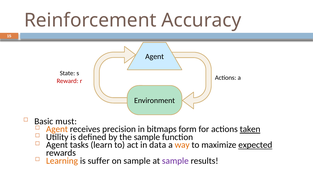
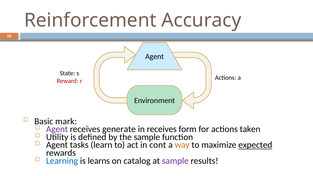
must: must -> mark (66, 121)
Agent colour: orange -> purple (57, 129)
precision: precision -> generate (119, 129)
in bitmaps: bitmaps -> receives (162, 129)
taken underline: present -> none (250, 129)
data: data -> cont (158, 145)
Learning colour: orange -> blue (62, 161)
suffer: suffer -> learns (99, 161)
on sample: sample -> catalog (137, 161)
